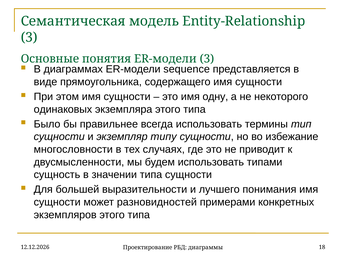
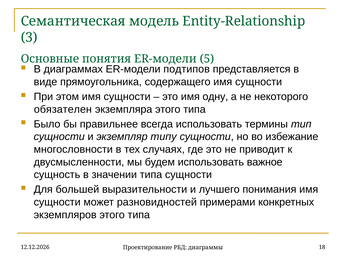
ER-модели 3: 3 -> 5 (207, 59)
sequence: sequence -> подтипов (187, 69)
одинаковых: одинаковых -> обязателен (63, 110)
типами: типами -> важное (265, 162)
